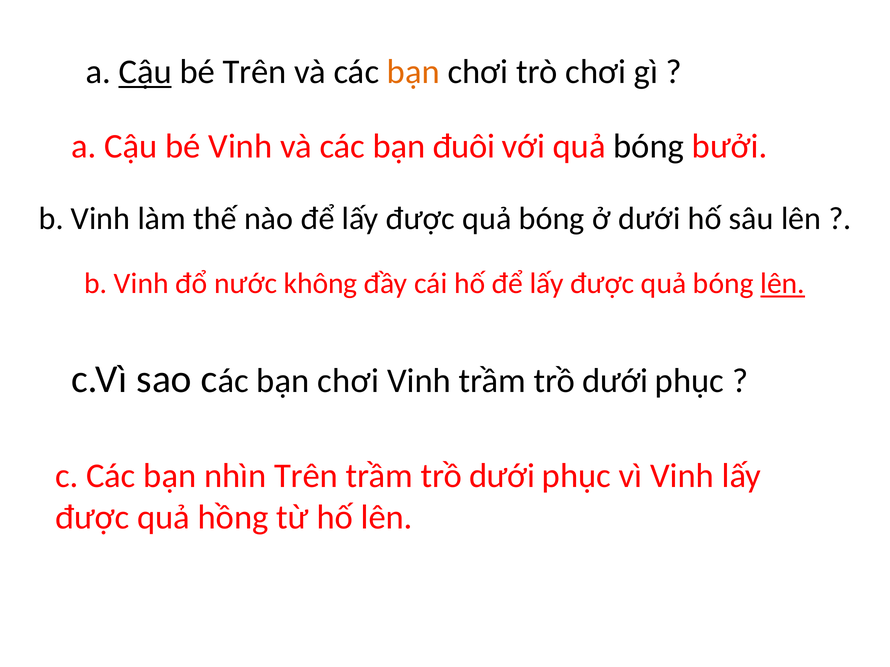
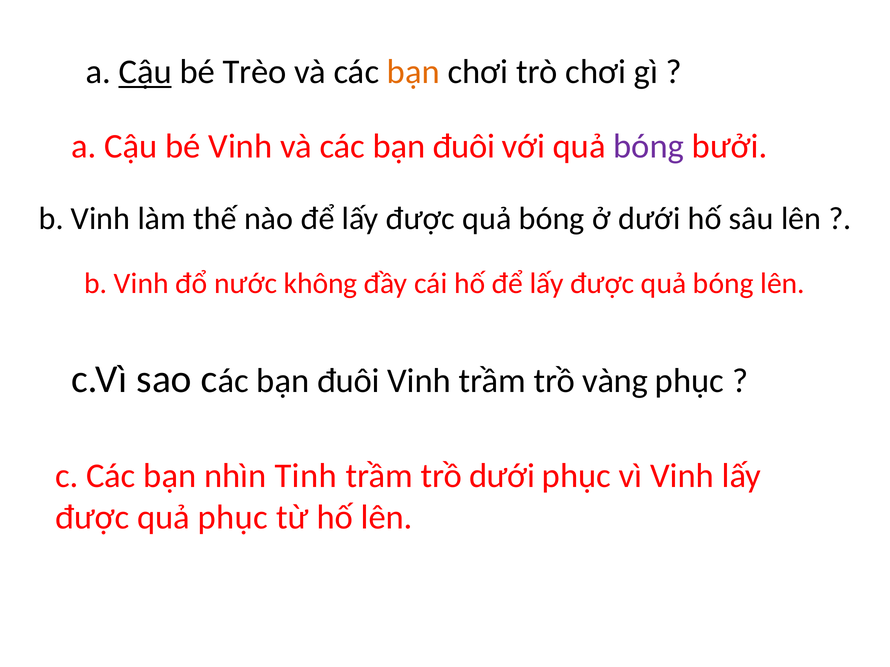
bé Trên: Trên -> Trèo (255, 72)
bóng colour: black -> purple (649, 146)
lên underline: present -> none (783, 284)
chơi: chơi -> đuôi (348, 381)
Vinh trầm trồ dưới: dưới -> vàng (615, 381)
nhìn Trên: Trên -> Tinh (306, 476)
quả hồng: hồng -> phục (233, 518)
